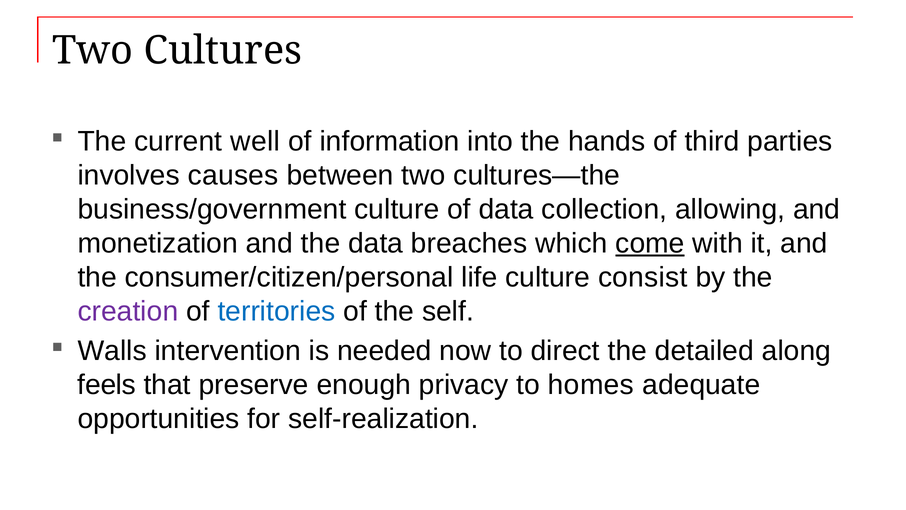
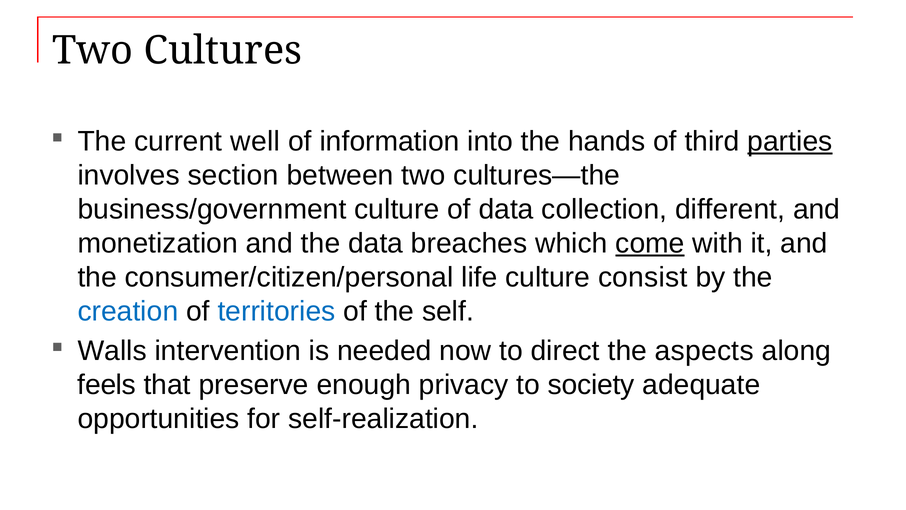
parties underline: none -> present (790, 141)
causes: causes -> section (233, 175)
allowing: allowing -> different (730, 209)
creation colour: purple -> blue (128, 311)
detailed: detailed -> aspects (704, 351)
homes: homes -> society (591, 385)
